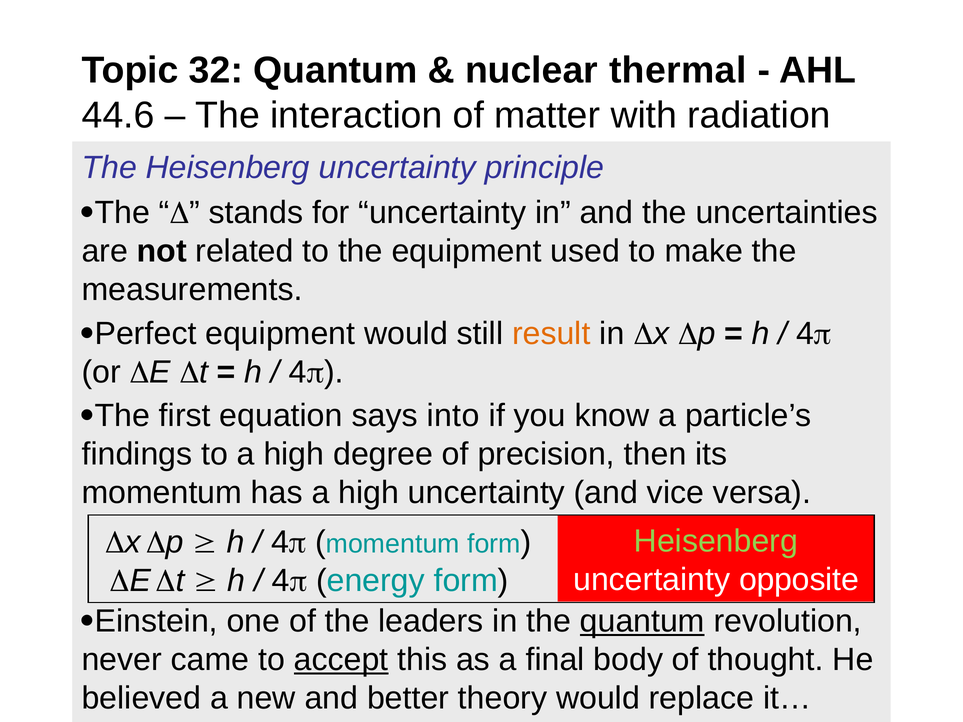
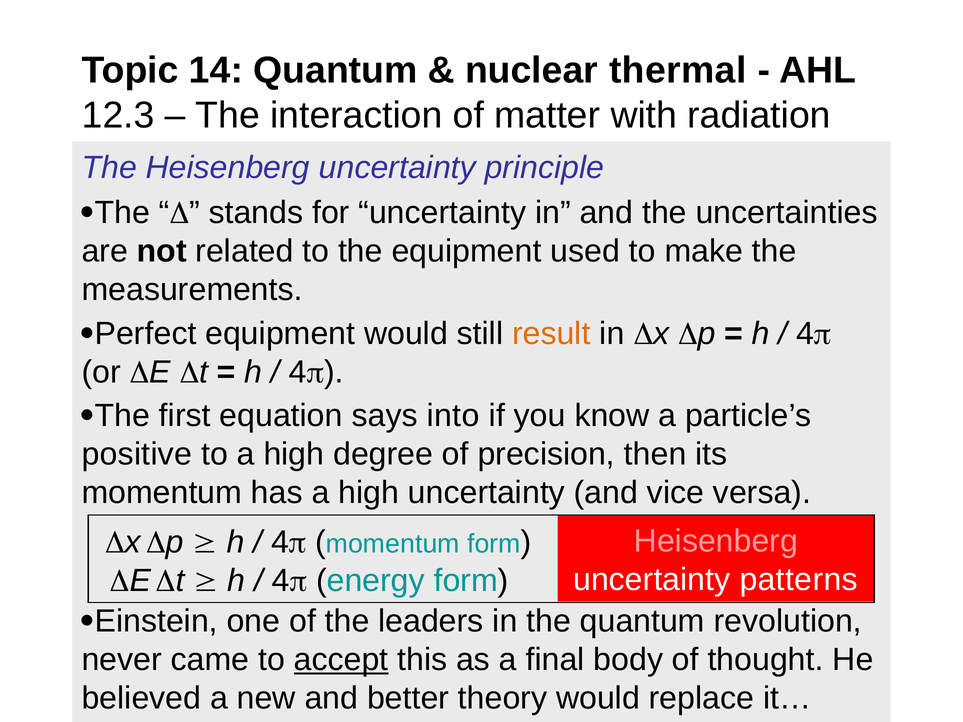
32: 32 -> 14 (216, 70)
44.6: 44.6 -> 12.3 (118, 115)
findings: findings -> positive (137, 454)
Heisenberg colour: light green -> pink (716, 541)
opposite: opposite -> patterns (799, 580)
quantum underline: present -> none (642, 621)
